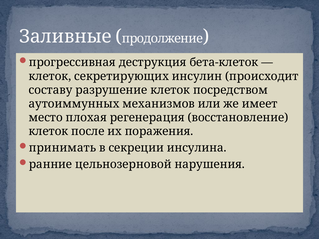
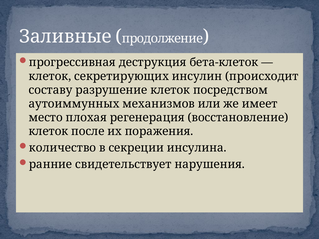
принимать: принимать -> количество (63, 148)
цельнозерновой: цельнозерновой -> свидетельствует (123, 165)
